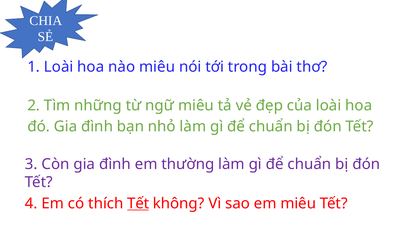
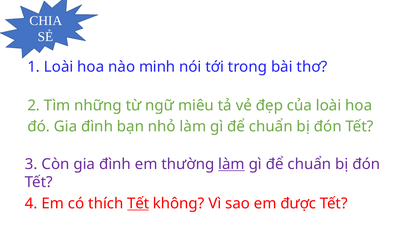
nào miêu: miêu -> minh (157, 67)
làm underline: none -> present (232, 165)
em miêu: miêu -> được (298, 204)
